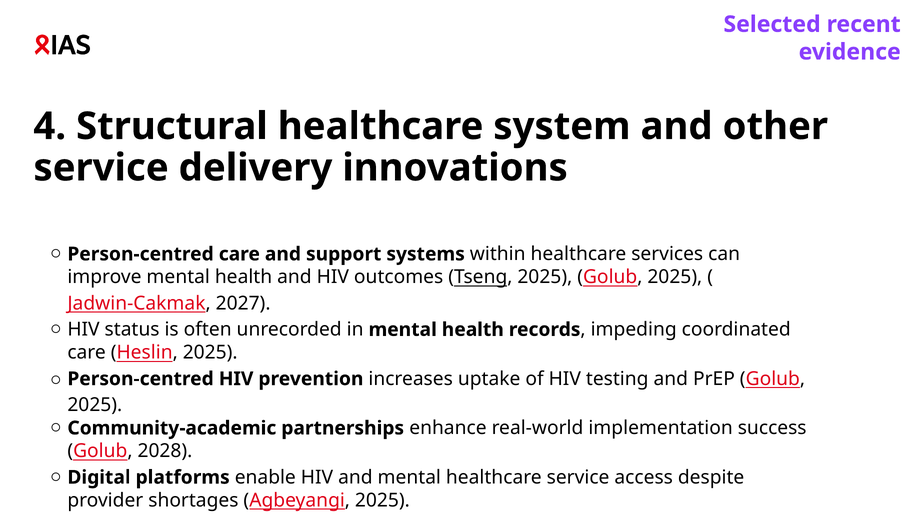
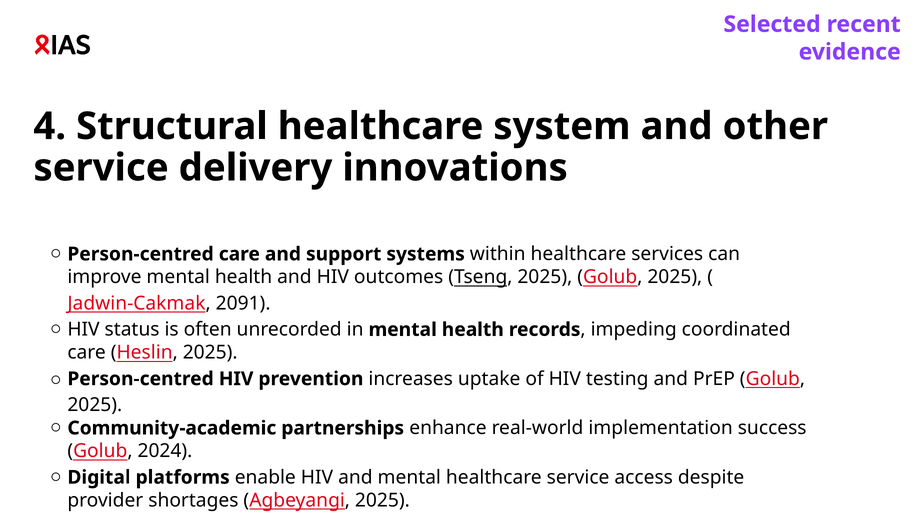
2027: 2027 -> 2091 (243, 303)
2028: 2028 -> 2024 (165, 451)
